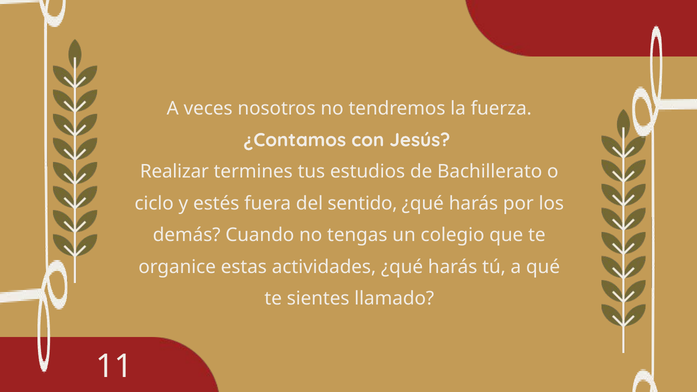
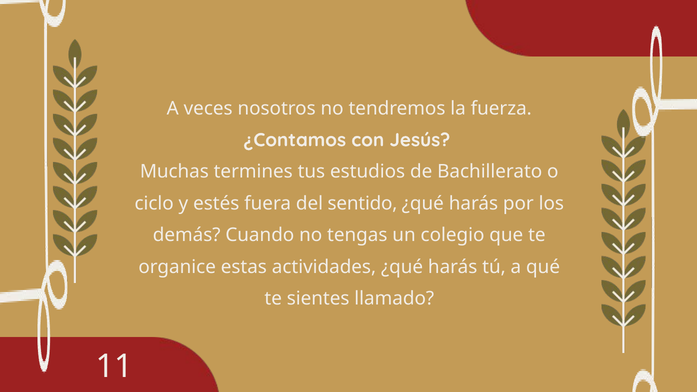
Realizar: Realizar -> Muchas (174, 172)
